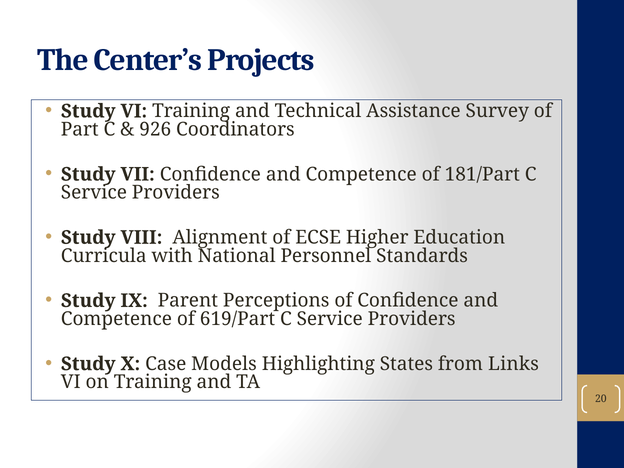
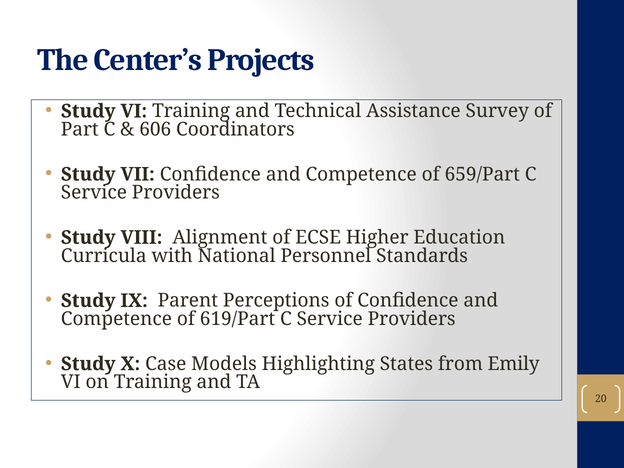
926: 926 -> 606 (155, 129)
181/Part: 181/Part -> 659/Part (482, 174)
Links: Links -> Emily (514, 364)
